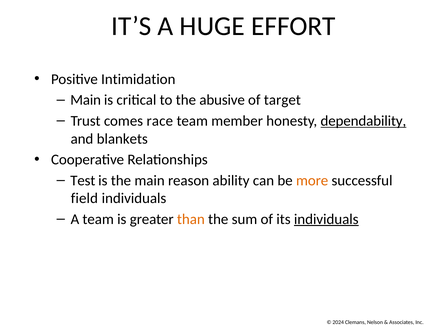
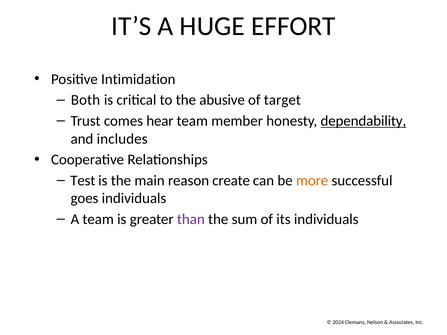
Main: Main -> Both (85, 100)
race: race -> hear (160, 121)
blankets: blankets -> includes (122, 139)
ability: ability -> create (231, 181)
field: field -> goes (84, 198)
than colour: orange -> purple (191, 219)
individuals underline: present -> none (326, 219)
